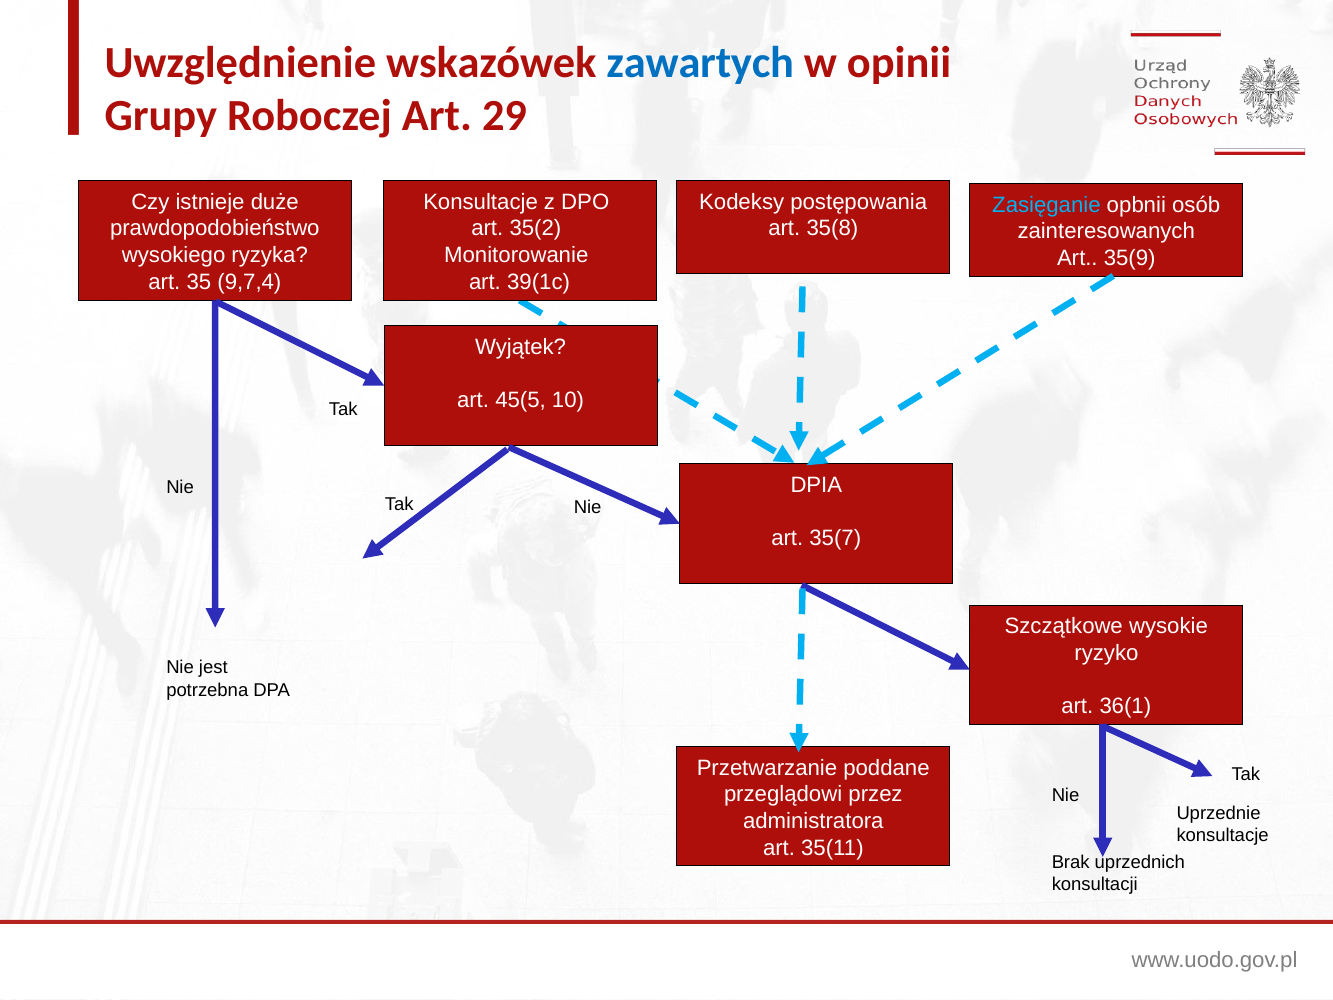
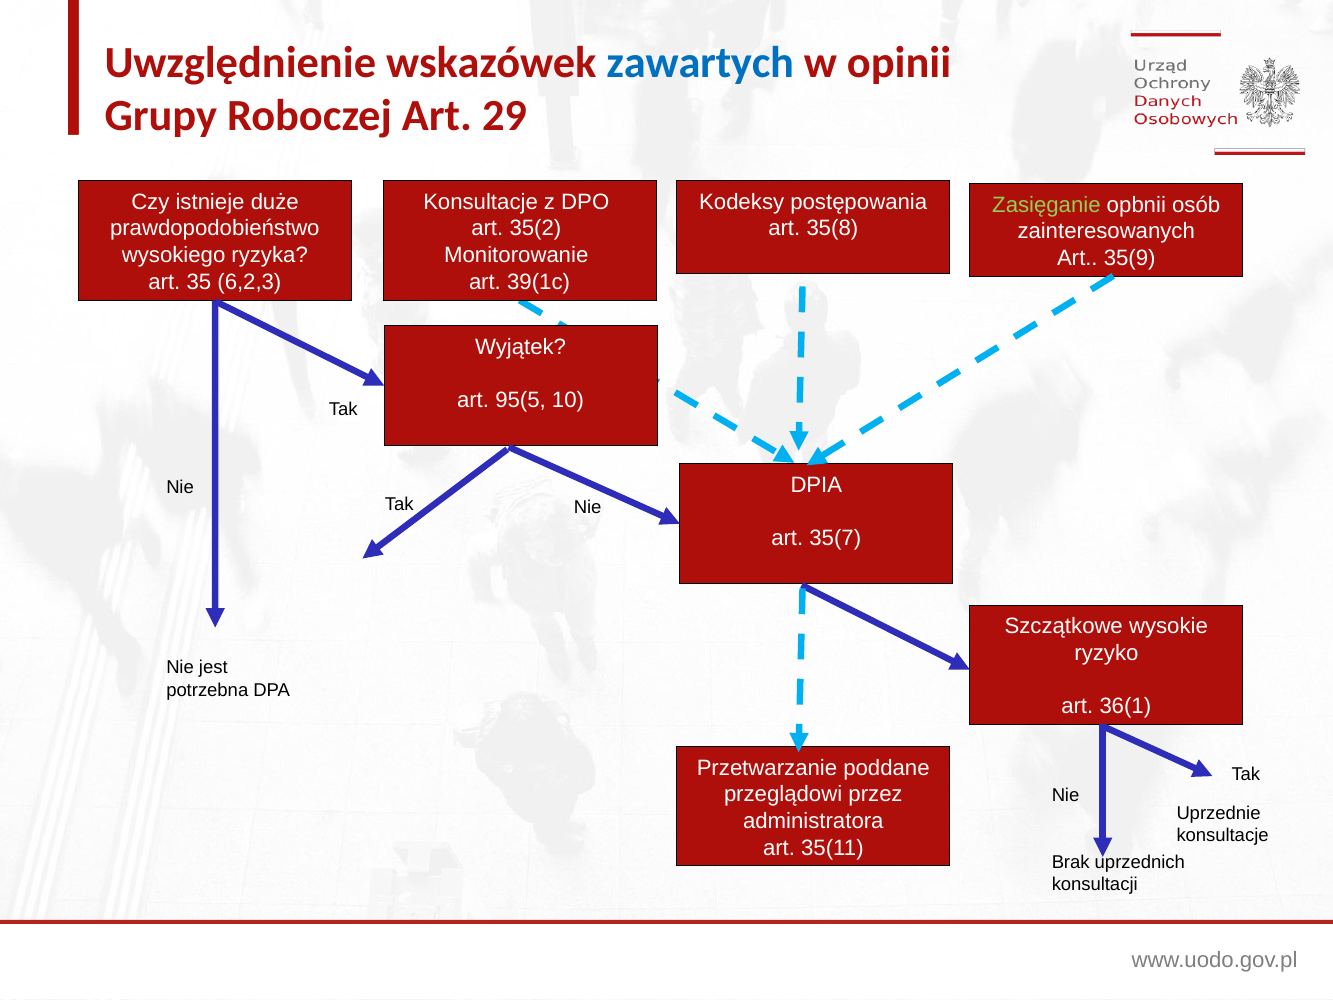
Zasięganie colour: light blue -> light green (1046, 205)
9,7,4: 9,7,4 -> 6,2,3 (249, 282)
45(5: 45(5 -> 95(5 (521, 400)
